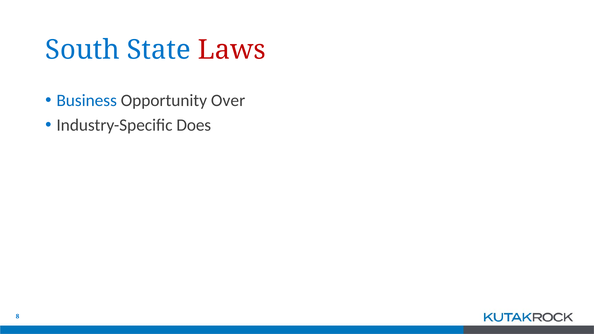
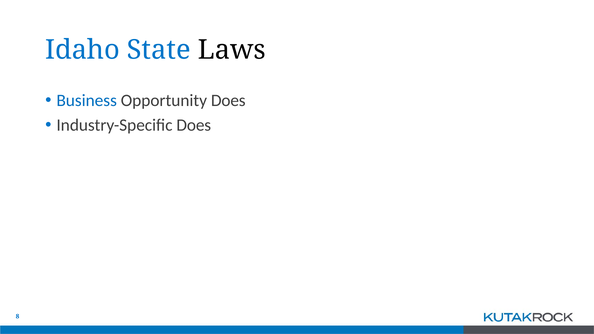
South: South -> Idaho (83, 50)
Laws colour: red -> black (232, 50)
Opportunity Over: Over -> Does (228, 100)
